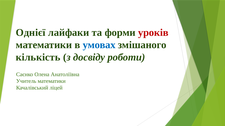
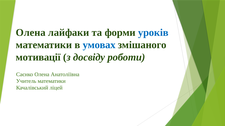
Однієї: Однієї -> Олена (31, 33)
уроків colour: red -> blue (153, 33)
кількість: кількість -> мотивації (38, 57)
